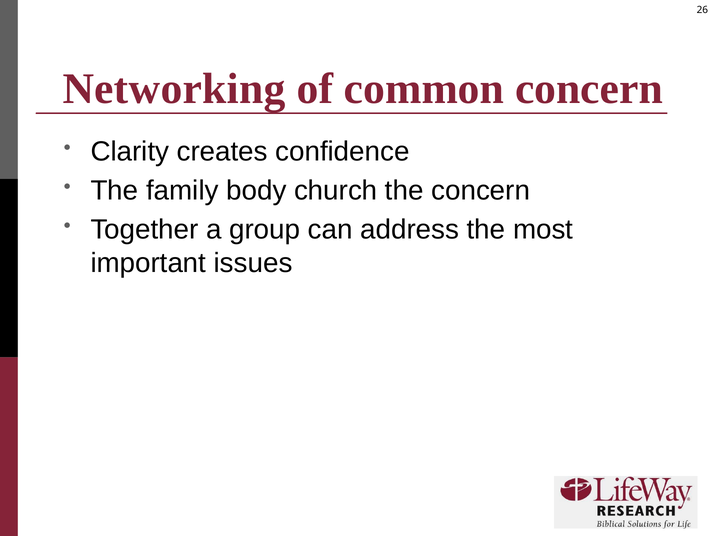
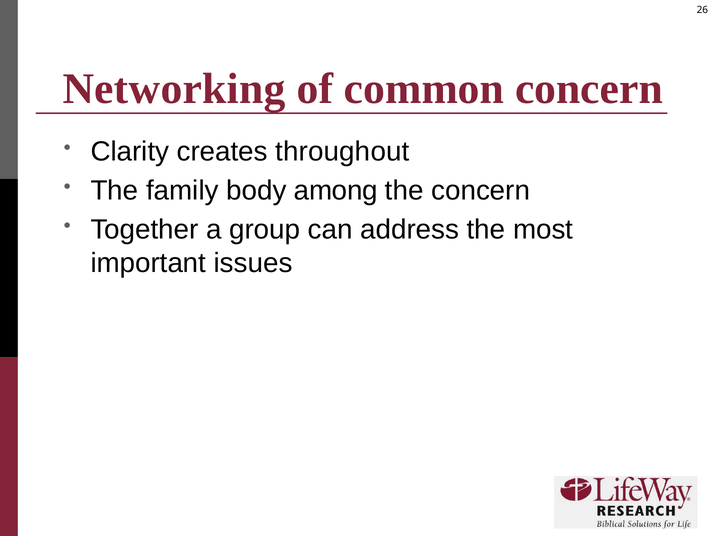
confidence: confidence -> throughout (342, 152)
church: church -> among (336, 191)
